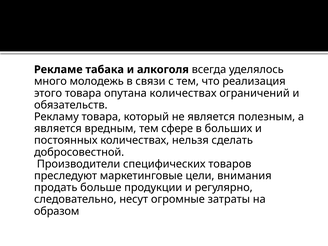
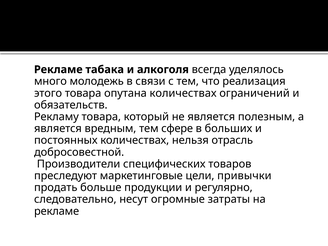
сделать: сделать -> отрасль (232, 140)
внимания: внимания -> привычки (244, 176)
образом: образом -> рекламе (57, 211)
